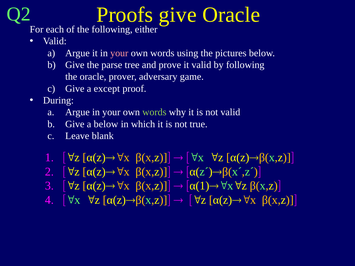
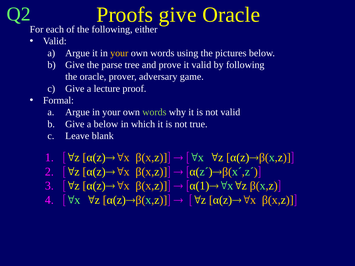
your colour: pink -> yellow (119, 53)
except: except -> lecture (107, 89)
During: During -> Formal (58, 100)
